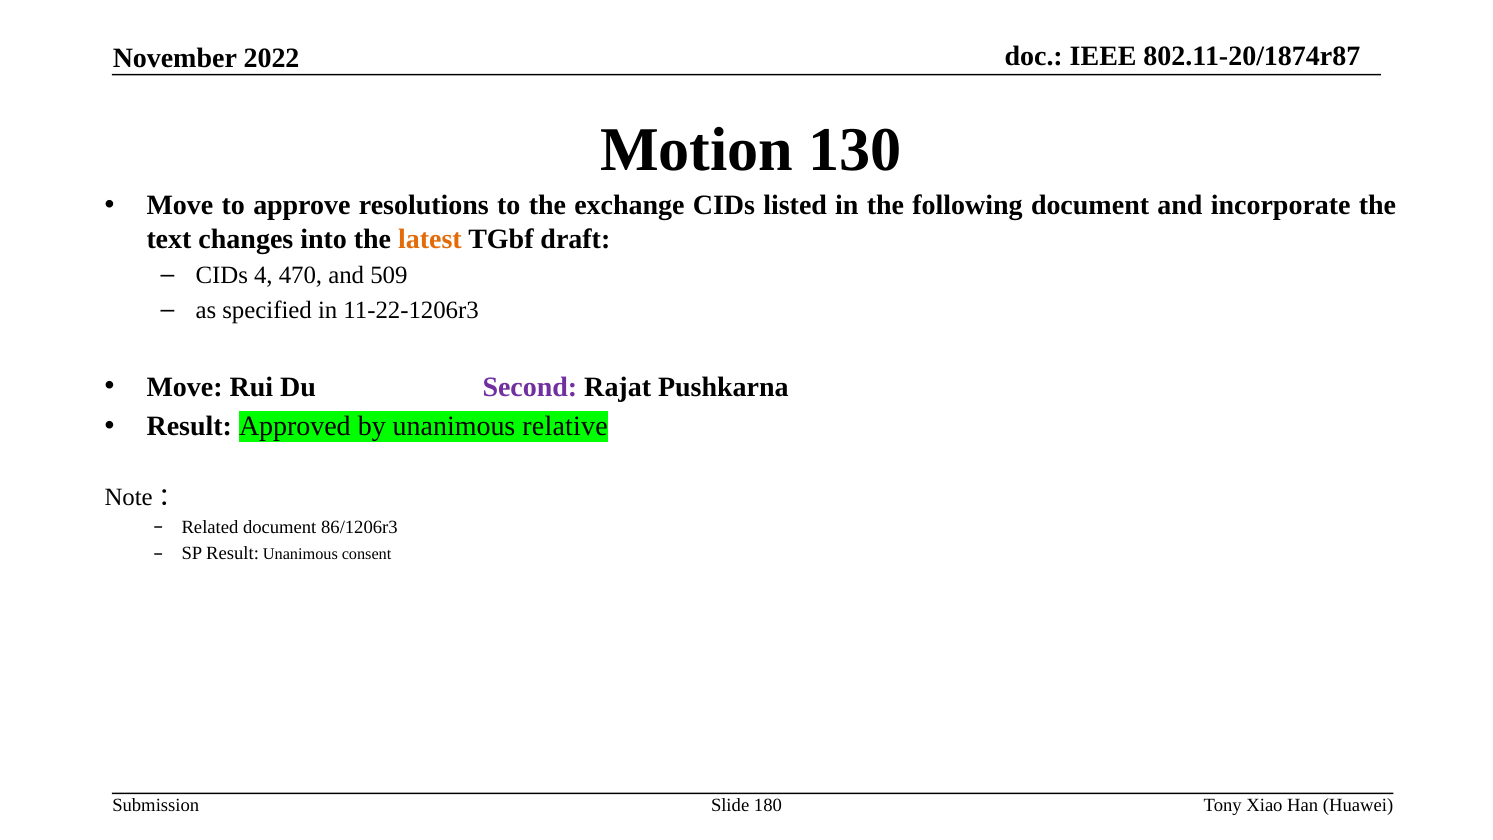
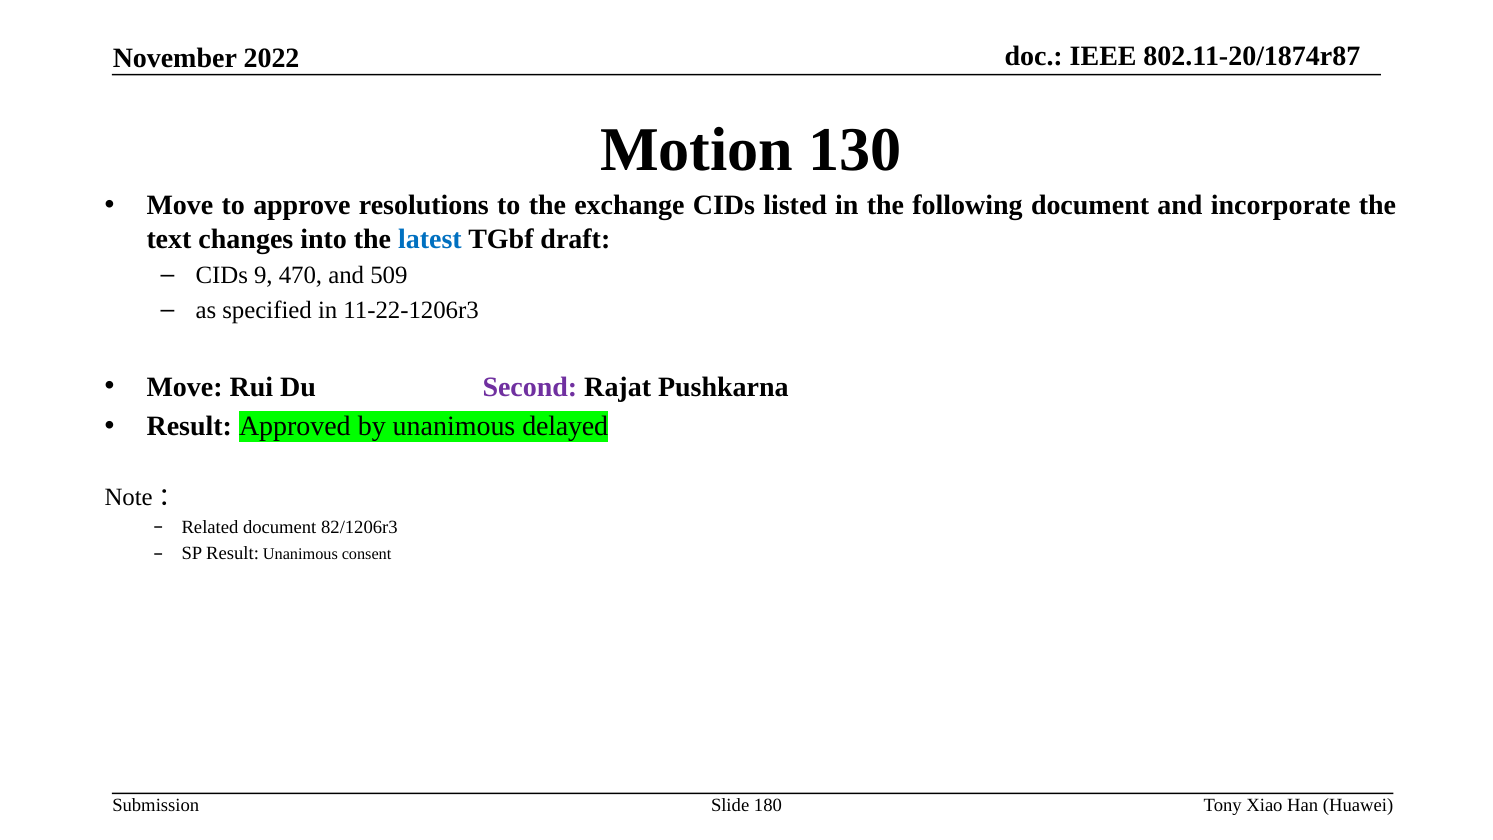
latest colour: orange -> blue (430, 239)
4: 4 -> 9 (263, 275)
relative: relative -> delayed (565, 426)
86/1206r3: 86/1206r3 -> 82/1206r3 (359, 527)
